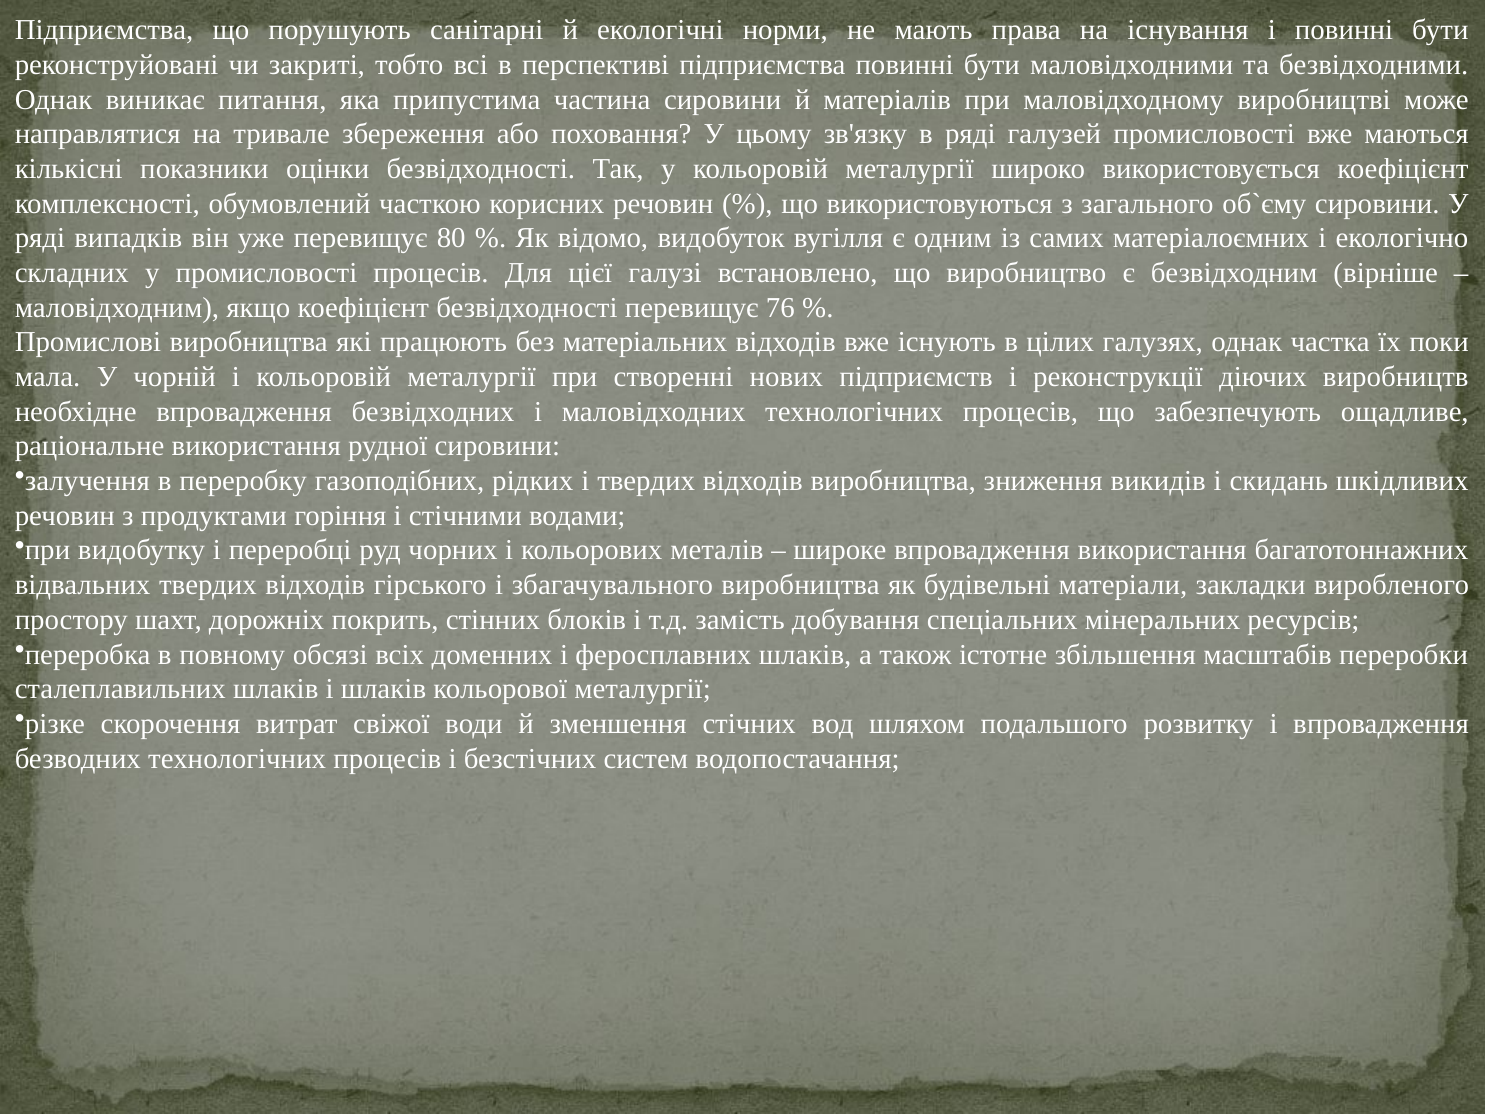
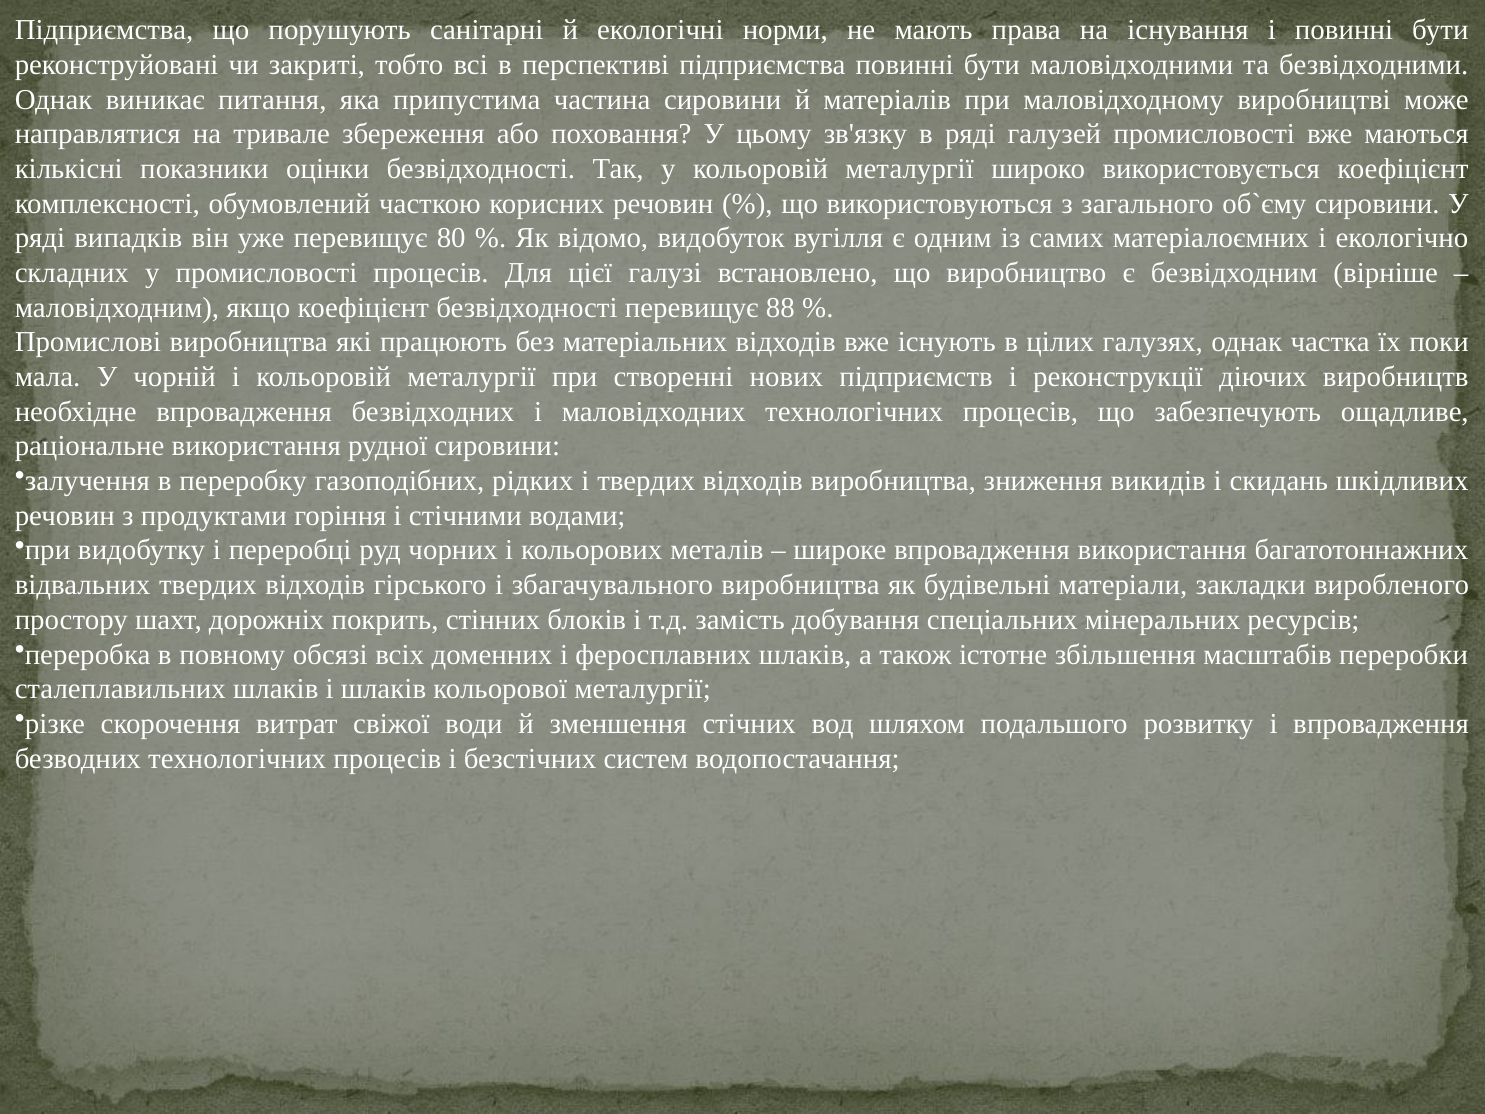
76: 76 -> 88 (780, 308)
